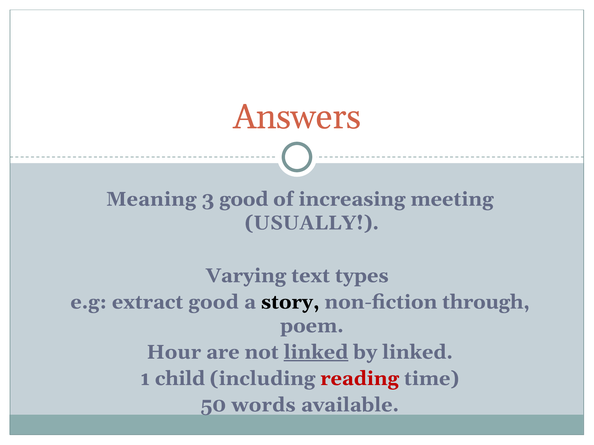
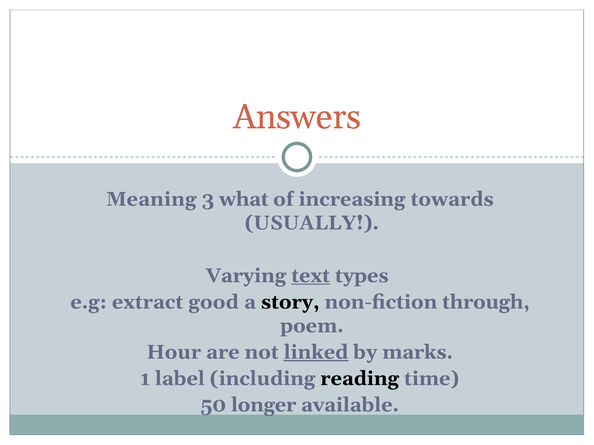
3 good: good -> what (244, 199)
meeting: meeting -> towards (452, 199)
text underline: none -> present (311, 276)
by linked: linked -> marks (418, 353)
child: child -> label (180, 379)
reading colour: red -> black (360, 379)
words: words -> longer (264, 405)
